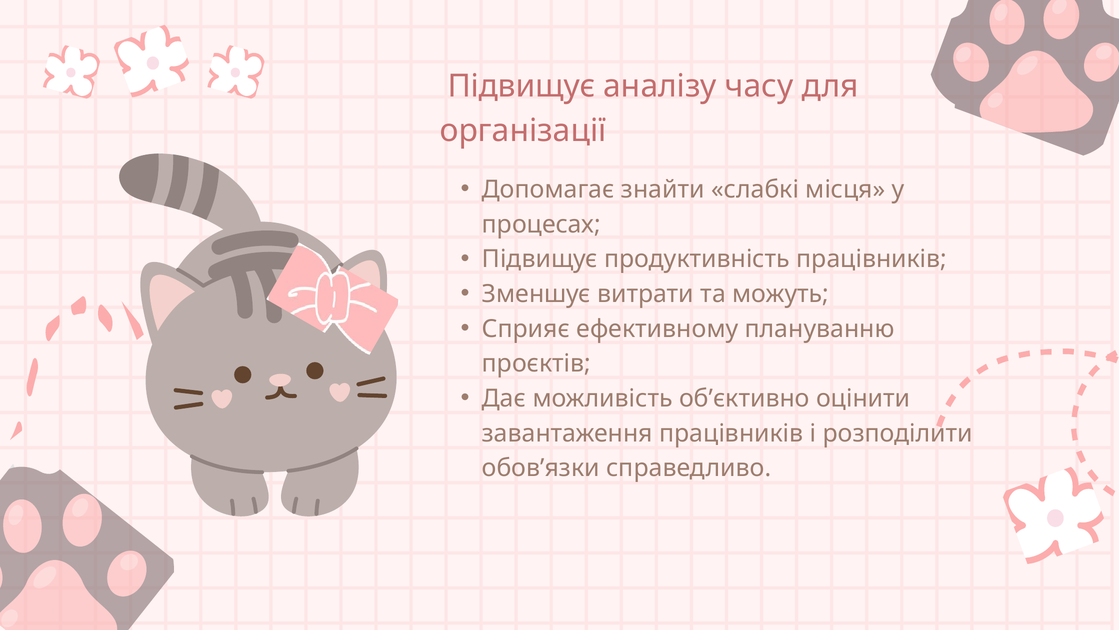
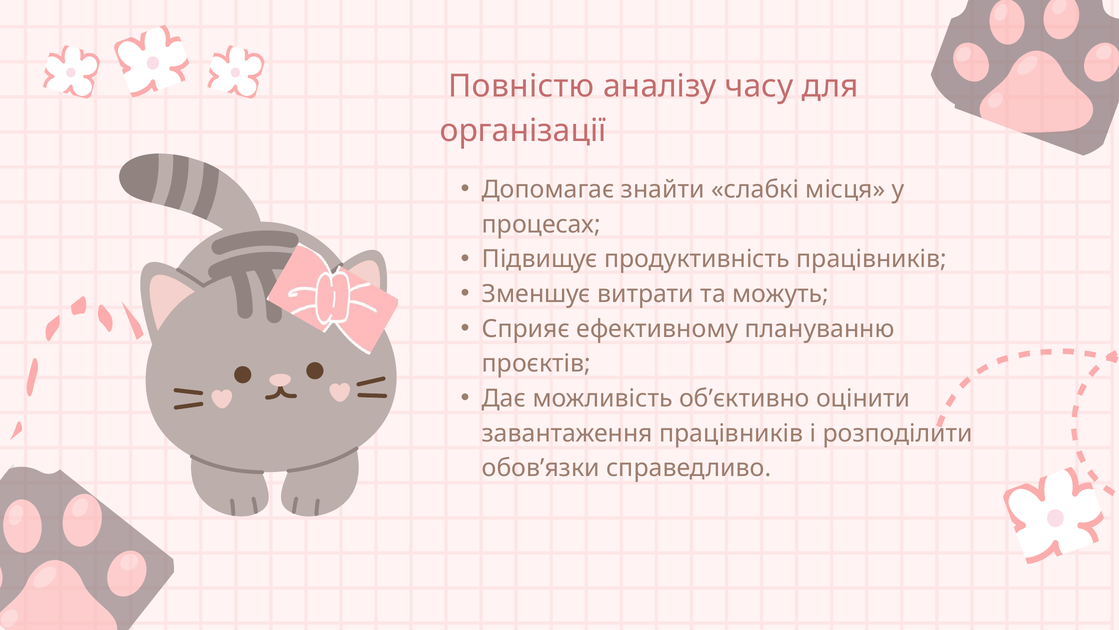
Підвищує: Підвищує -> Повністю (521, 86)
